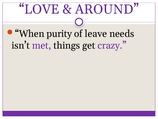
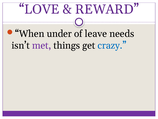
AROUND: AROUND -> REWARD (107, 9)
purity: purity -> under (59, 34)
crazy colour: purple -> blue (112, 45)
